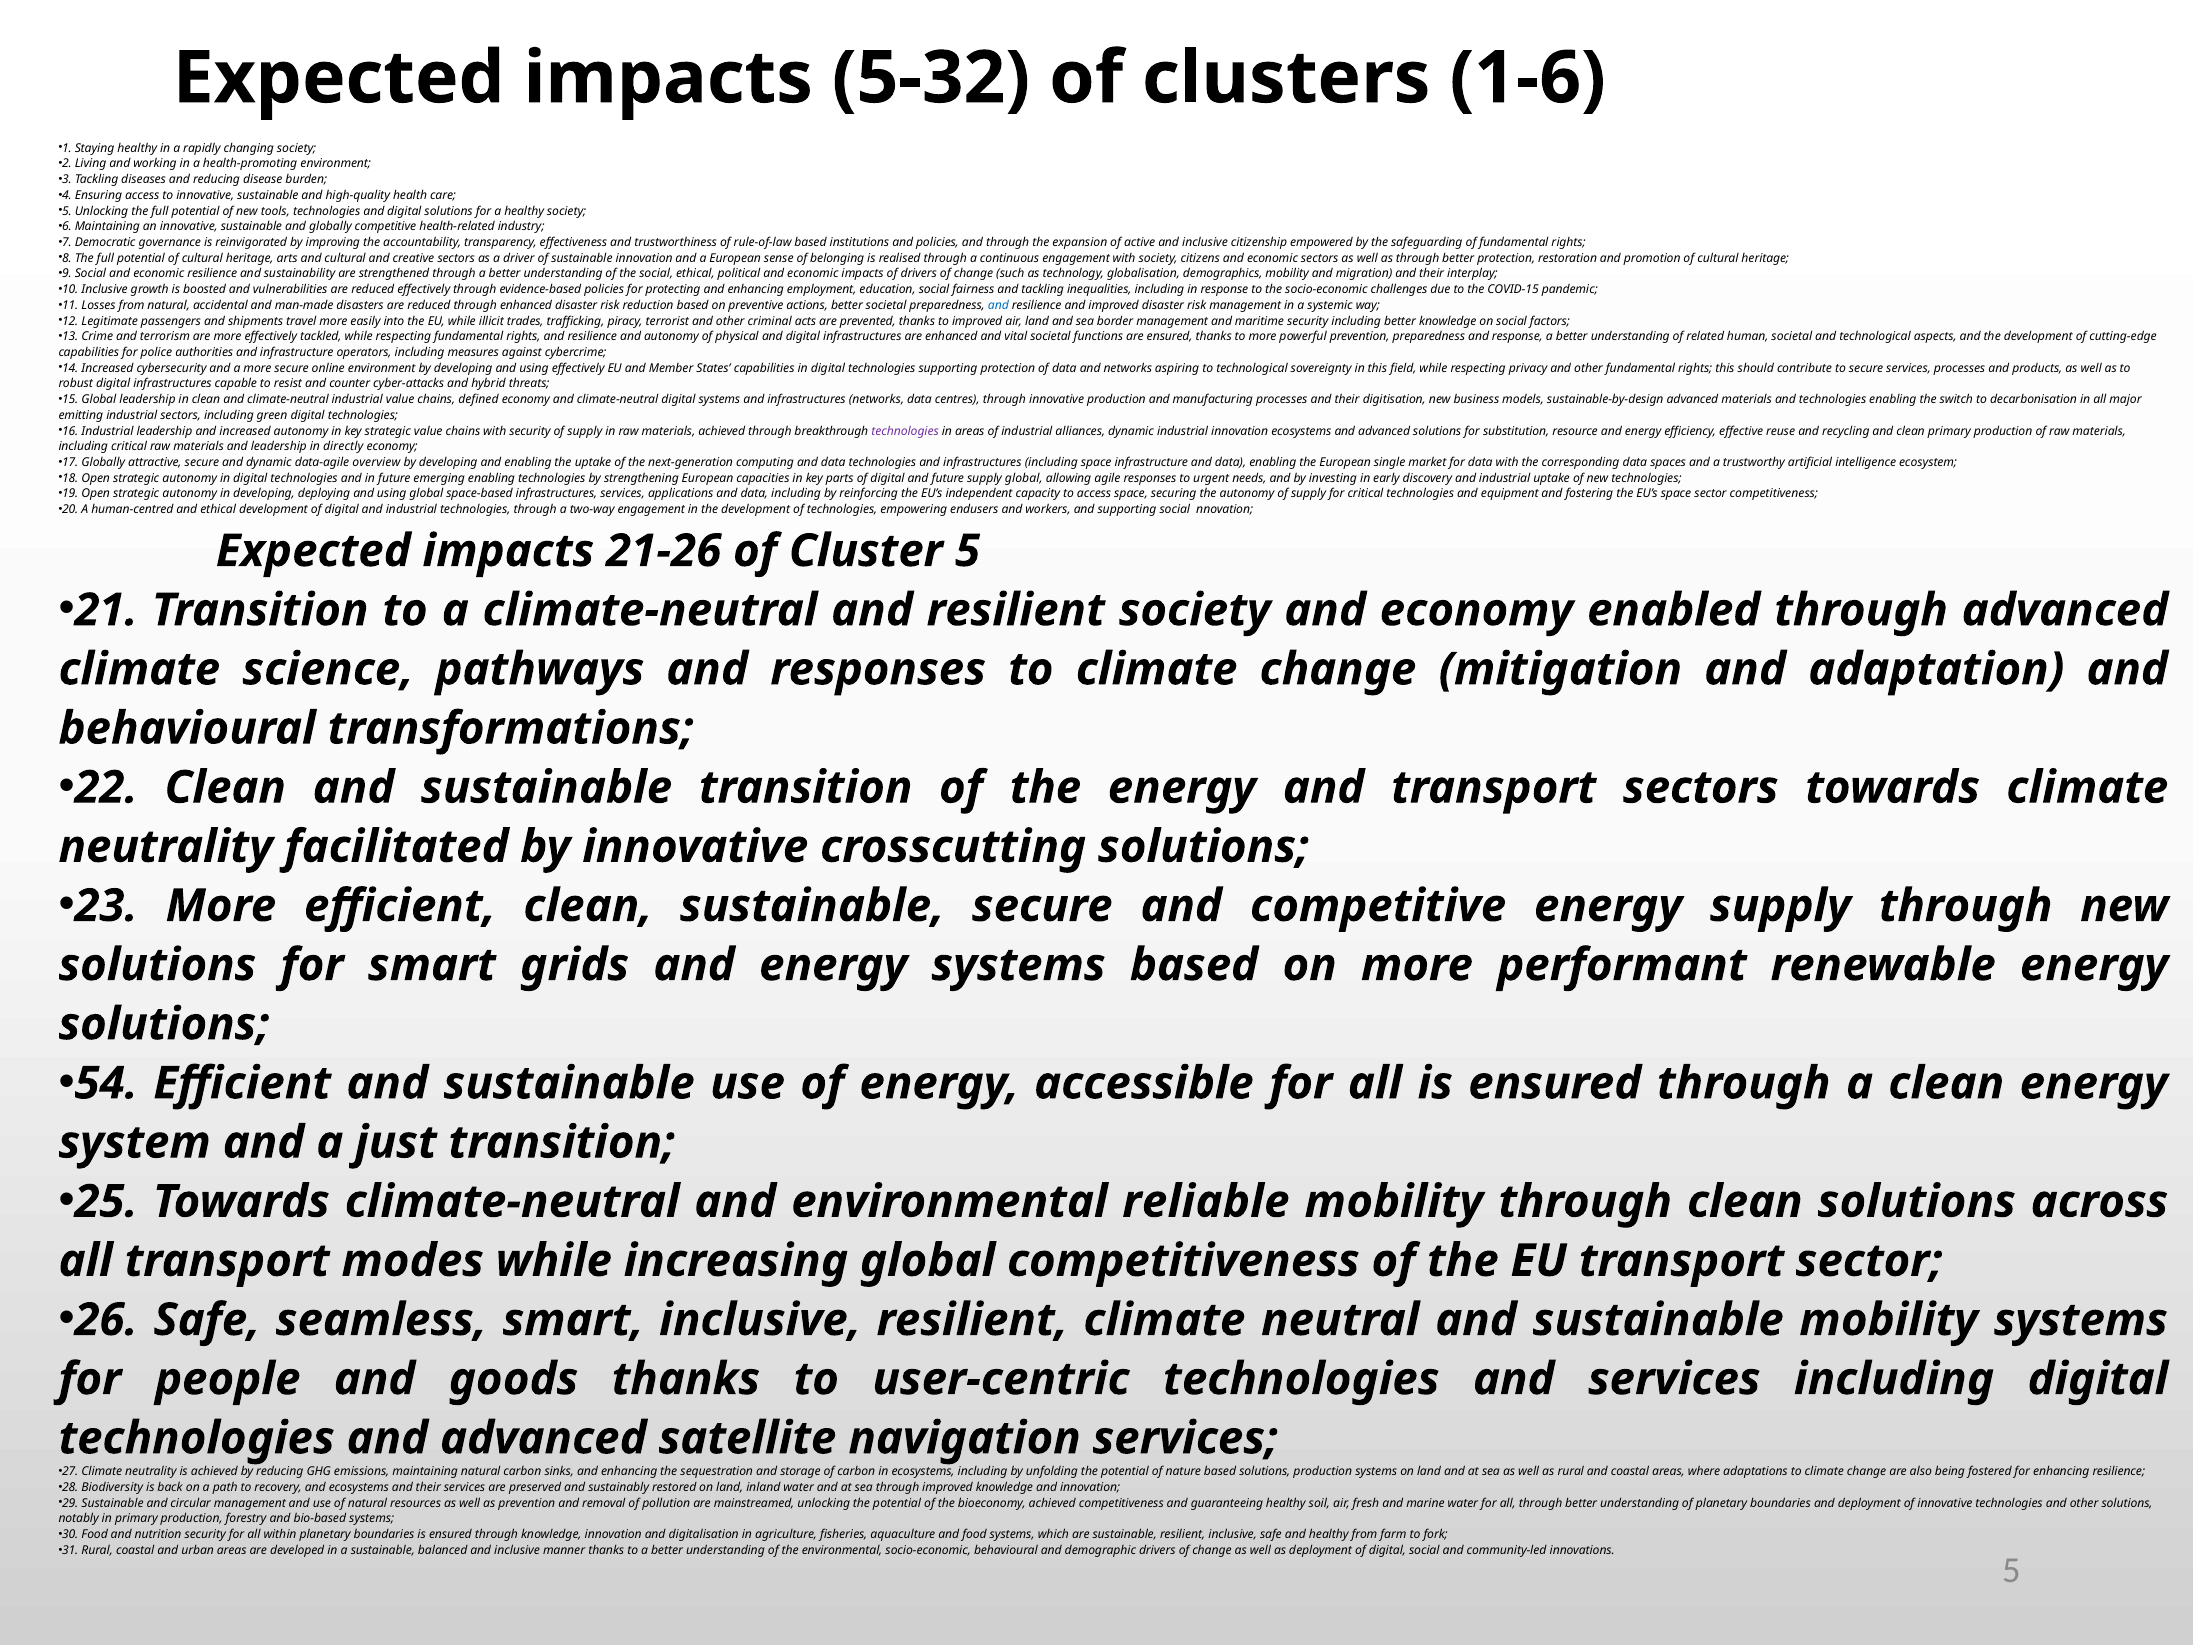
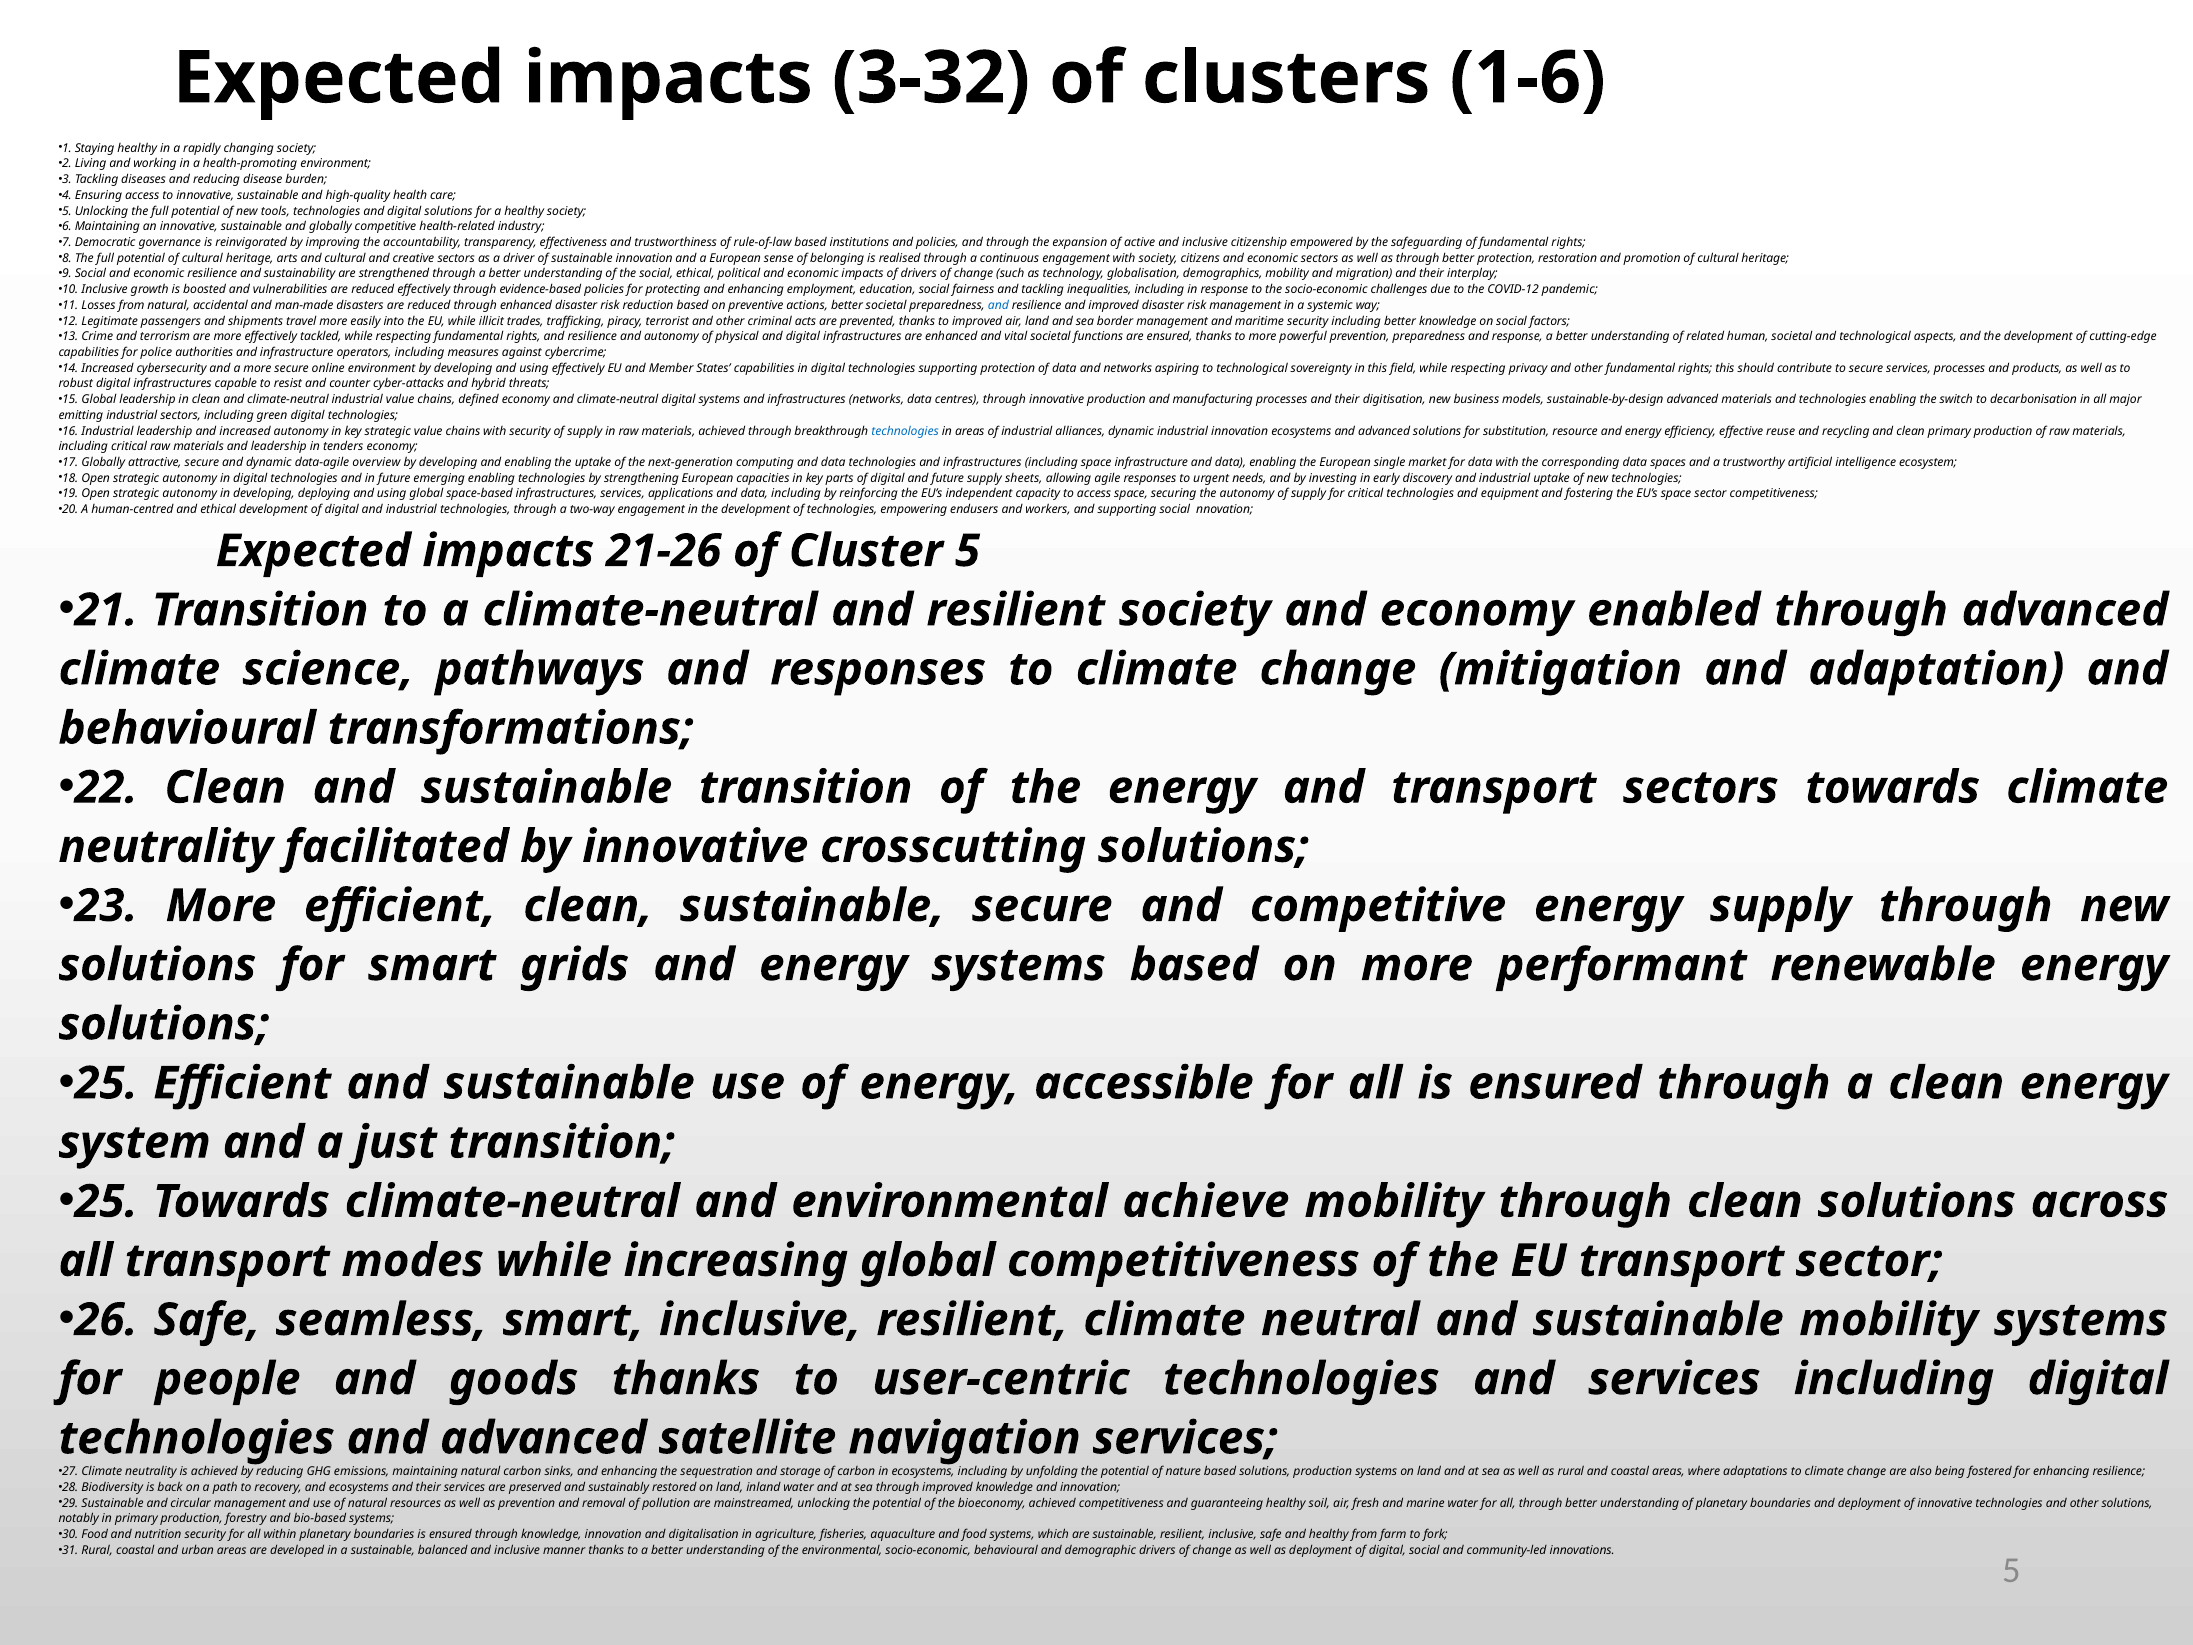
5-32: 5-32 -> 3-32 (931, 78)
COVID-15: COVID-15 -> COVID-12 (1513, 290)
technologies colour: purple -> blue (905, 431)
directly: directly -> tenders (343, 447)
supply global: global -> sheets (1024, 478)
54: 54 -> 25 (106, 1083)
reliable: reliable -> achieve (1206, 1202)
